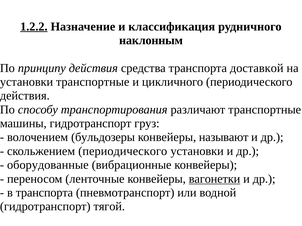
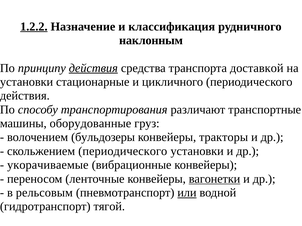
действия underline: none -> present (93, 68)
установки транспортные: транспортные -> стационарные (93, 82)
машины гидротранспорт: гидротранспорт -> оборудованные (90, 124)
называют: называют -> тракторы (224, 138)
оборудованные: оборудованные -> укорачиваемые (48, 165)
в транспорта: транспорта -> рельсовым (44, 193)
или underline: none -> present (187, 193)
